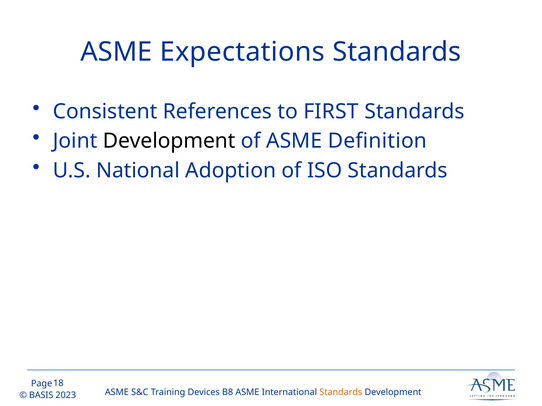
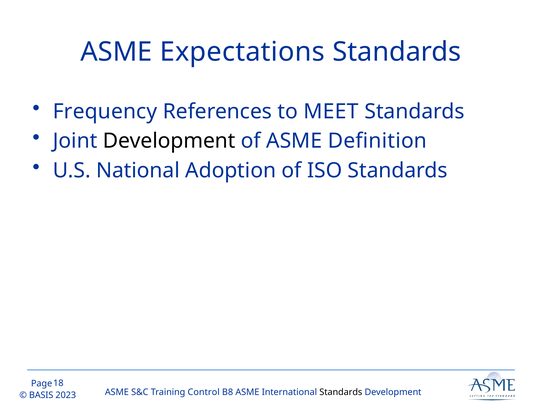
Consistent: Consistent -> Frequency (105, 112)
FIRST: FIRST -> MEET (331, 112)
Devices: Devices -> Control (204, 393)
Standards colour: orange -> black (341, 393)
